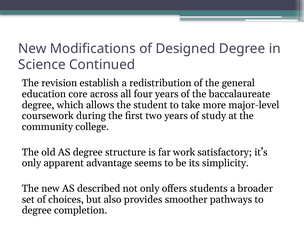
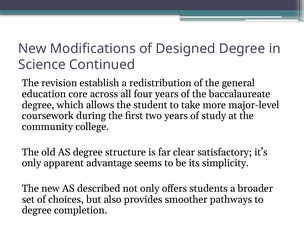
work: work -> clear (184, 152)
